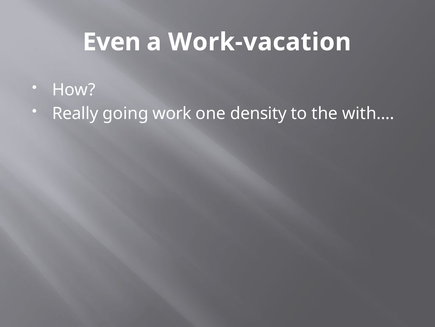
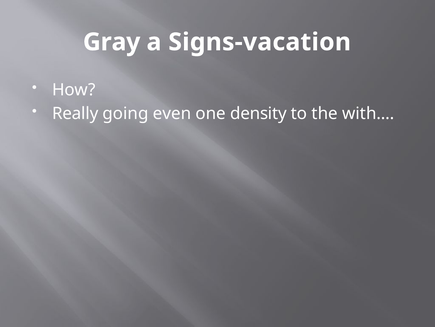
Even: Even -> Gray (112, 42)
Work-vacation: Work-vacation -> Signs-vacation (260, 42)
work: work -> even (172, 113)
